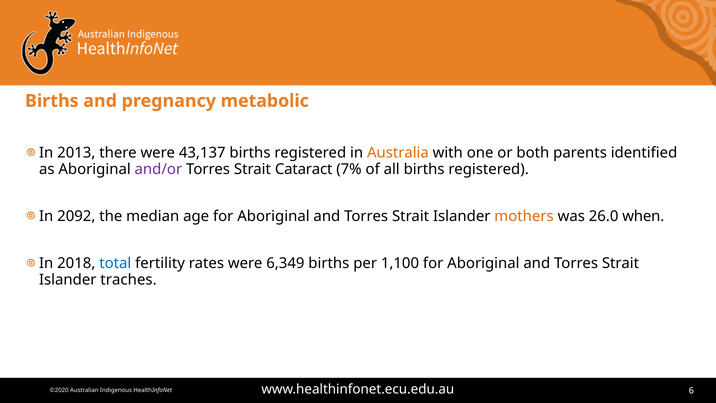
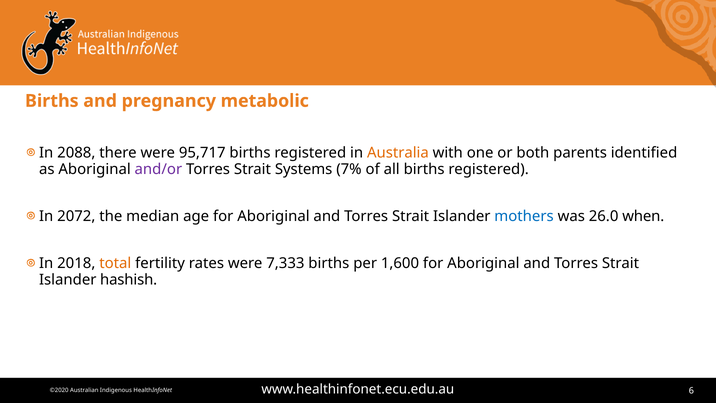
2013: 2013 -> 2088 (76, 153)
43,137: 43,137 -> 95,717 (202, 153)
Cataract: Cataract -> Systems (304, 169)
2092: 2092 -> 2072 (76, 216)
mothers colour: orange -> blue (524, 216)
total colour: blue -> orange (115, 263)
6,349: 6,349 -> 7,333 (285, 263)
1,100: 1,100 -> 1,600 (400, 263)
traches: traches -> hashish (129, 279)
